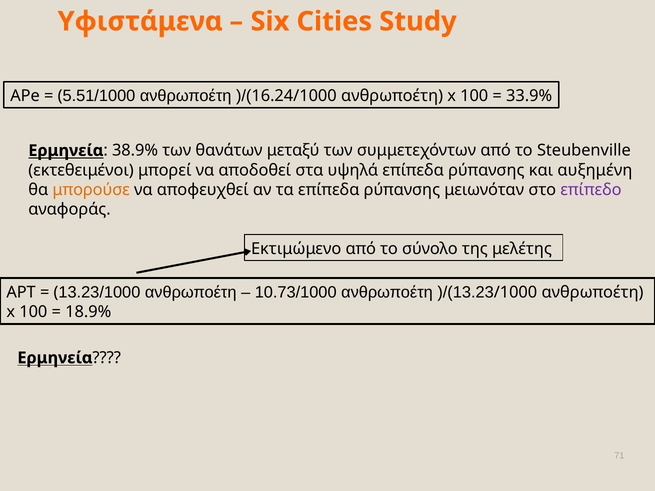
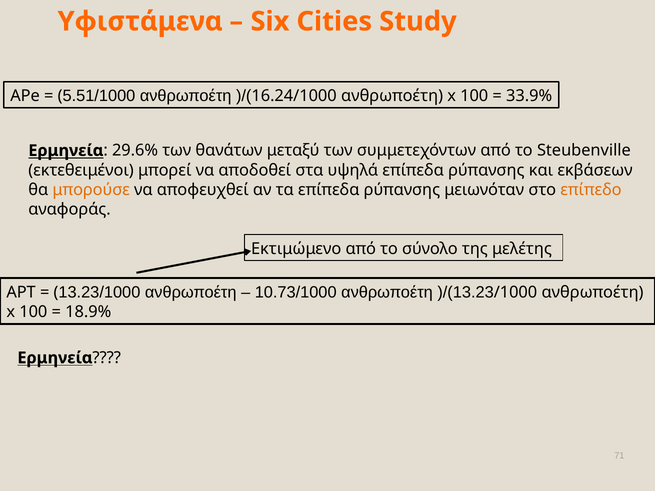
38.9%: 38.9% -> 29.6% (135, 151)
αυξημένη: αυξημένη -> εκβάσεων (595, 170)
επίπεδο colour: purple -> orange (591, 190)
